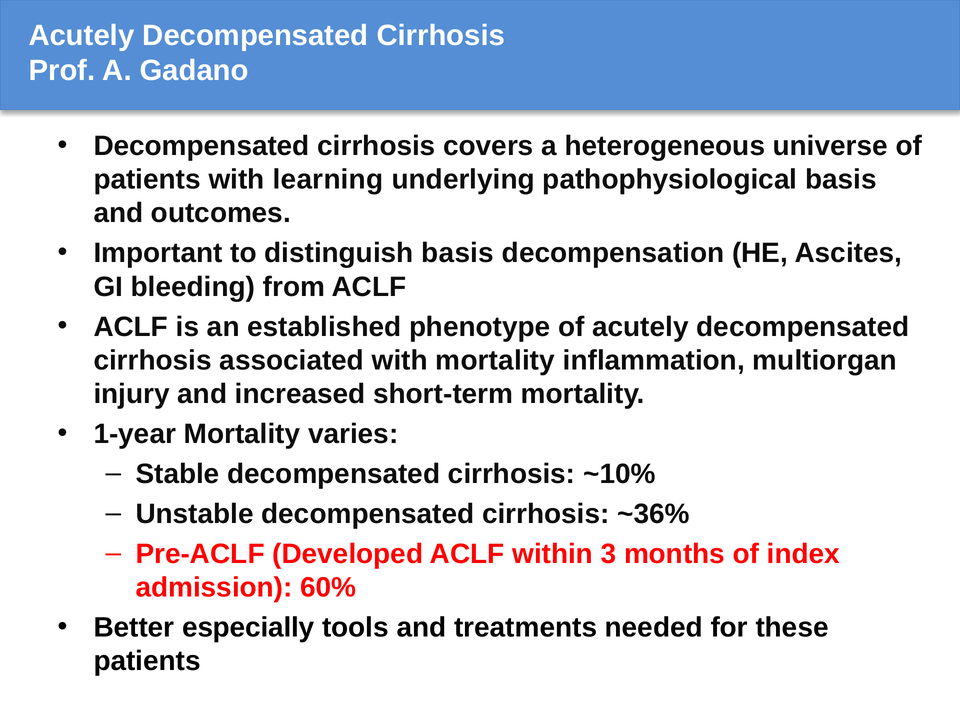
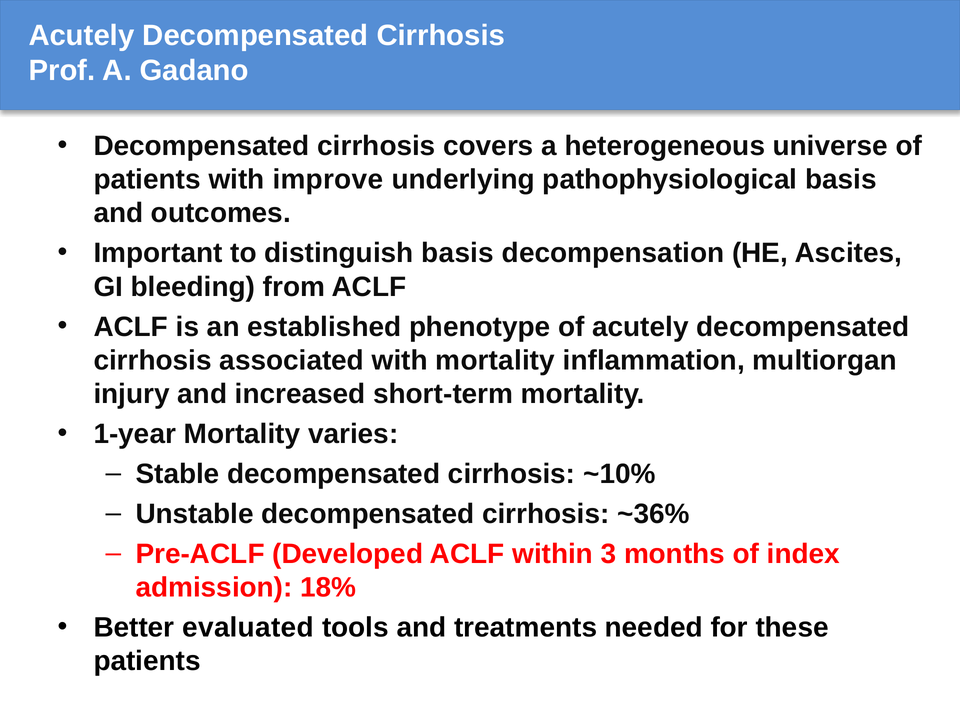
learning: learning -> improve (328, 180)
60%: 60% -> 18% (328, 588)
especially: especially -> evaluated (248, 627)
